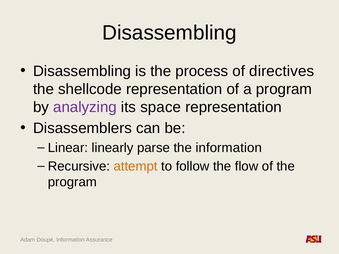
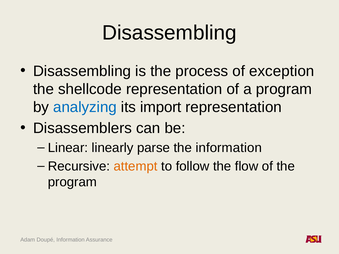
directives: directives -> exception (282, 71)
analyzing colour: purple -> blue (85, 107)
space: space -> import (161, 107)
